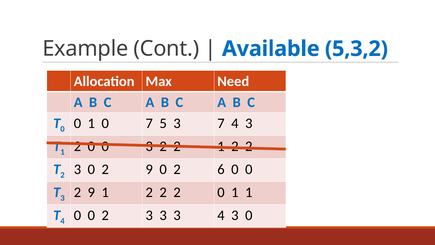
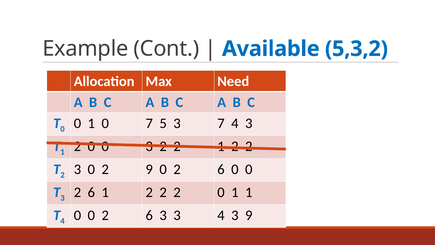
3 2 9: 9 -> 6 (91, 192)
0 0 2 3: 3 -> 6 (149, 215)
4 3 0: 0 -> 9 (249, 215)
